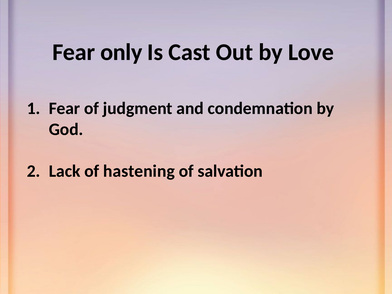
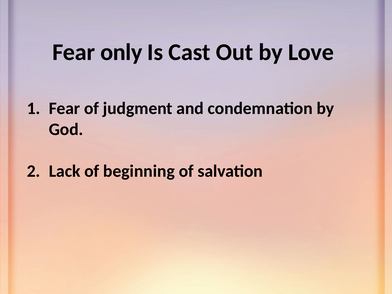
hastening: hastening -> beginning (139, 171)
